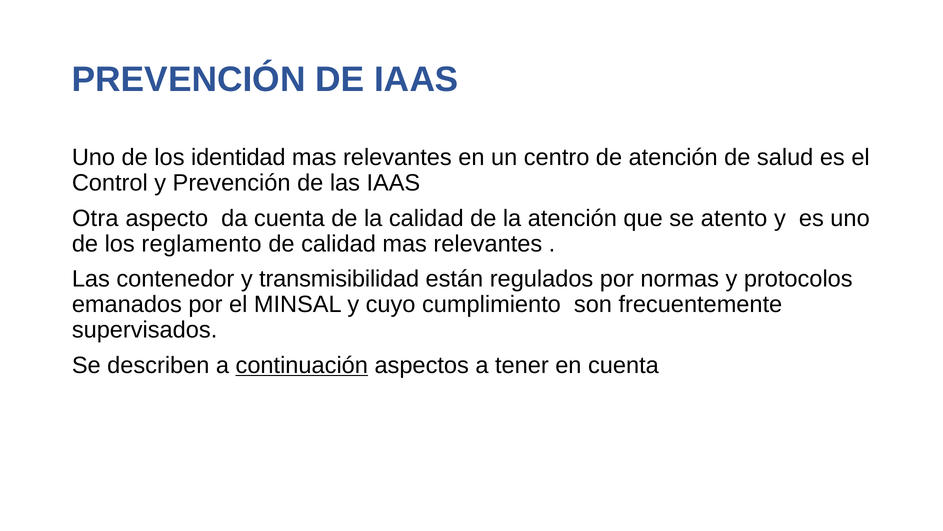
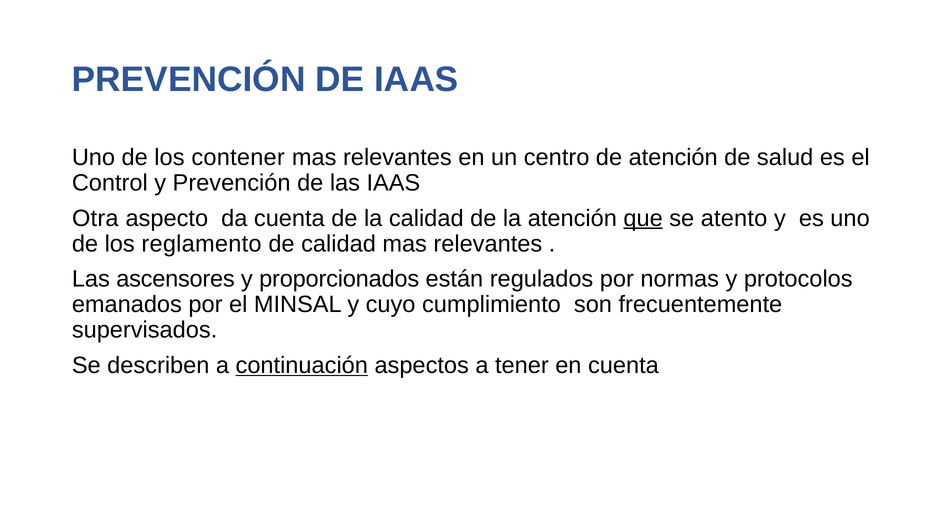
identidad: identidad -> contener (238, 157)
que underline: none -> present (643, 218)
contenedor: contenedor -> ascensores (176, 279)
transmisibilidad: transmisibilidad -> proporcionados (339, 279)
